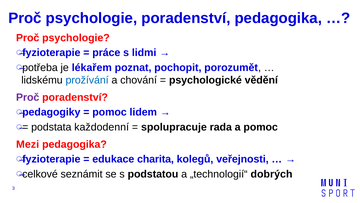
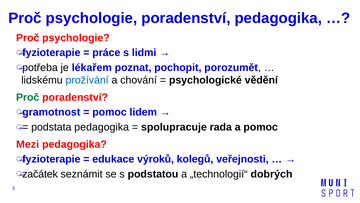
Proč colour: purple -> green (28, 97)
pedagogiky: pedagogiky -> gramotnost (51, 112)
podstata každodenní: každodenní -> pedagogika (102, 127)
charita: charita -> výroků (156, 159)
celkové: celkové -> začátek (40, 174)
